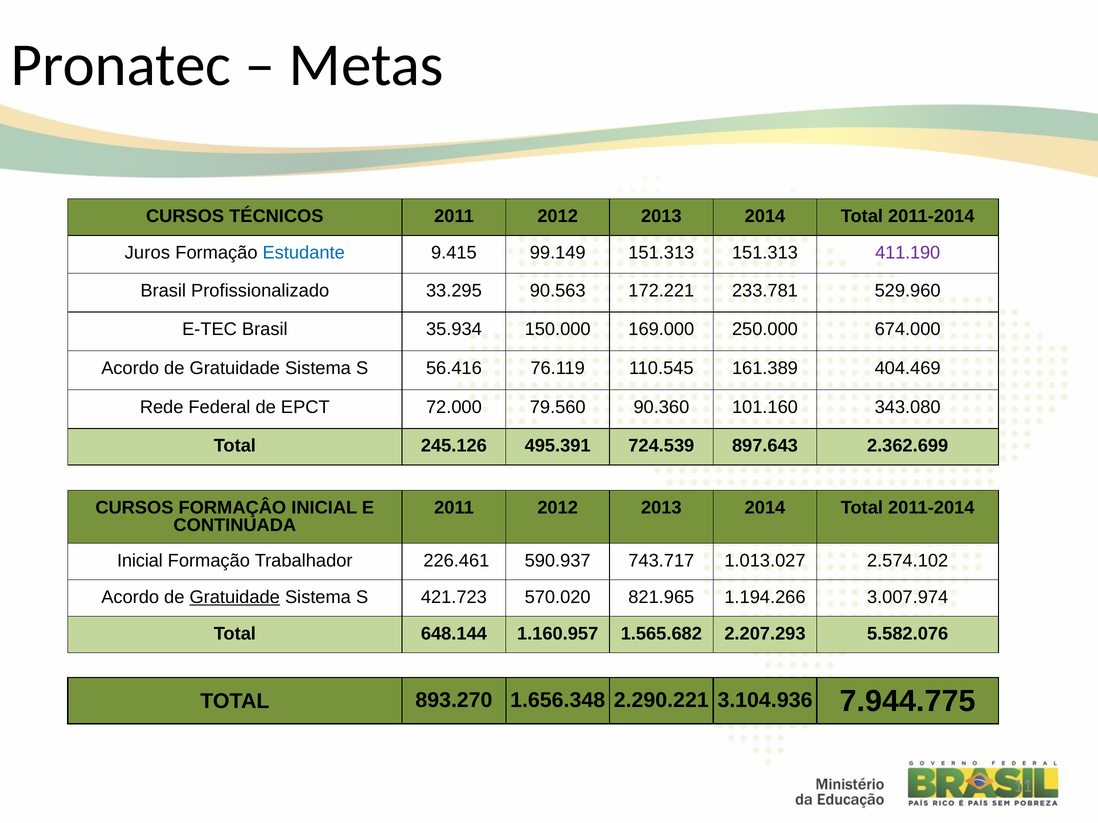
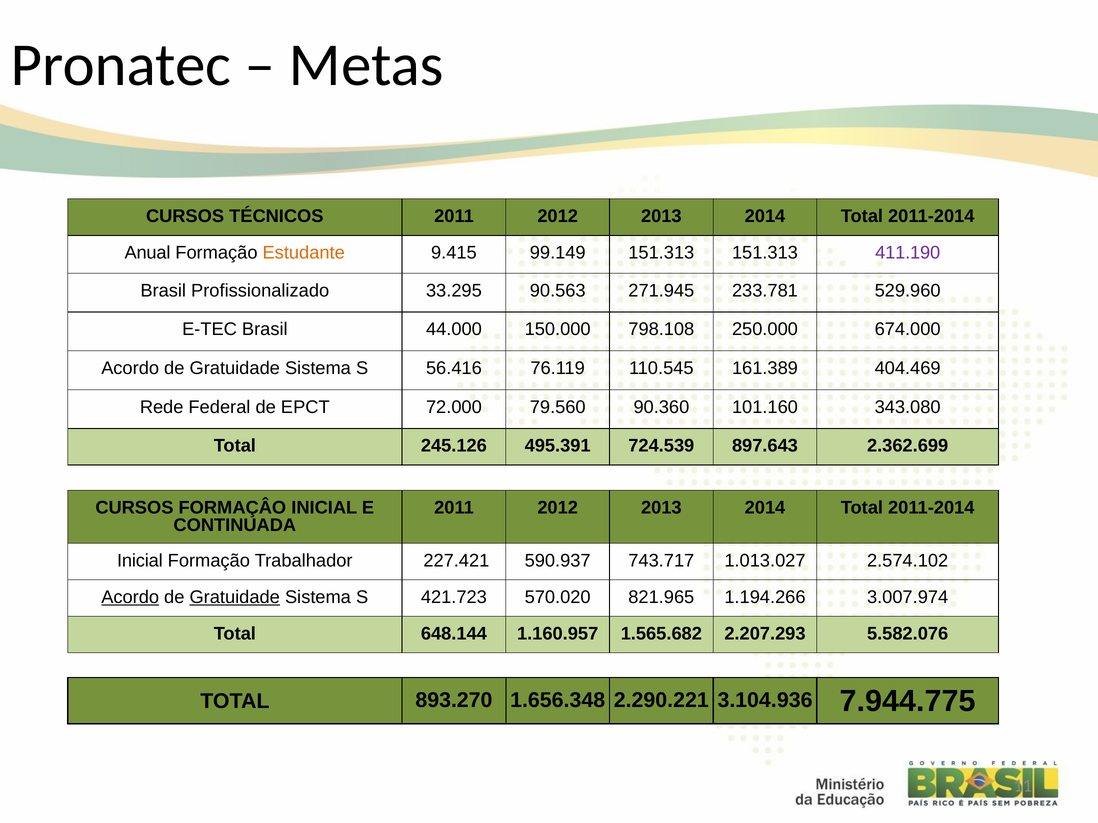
Juros: Juros -> Anual (148, 253)
Estudante colour: blue -> orange (304, 253)
172.221: 172.221 -> 271.945 (661, 291)
35.934: 35.934 -> 44.000 (454, 330)
169.000: 169.000 -> 798.108 (661, 330)
226.461: 226.461 -> 227.421 (456, 561)
Acordo underline: none -> present (130, 597)
